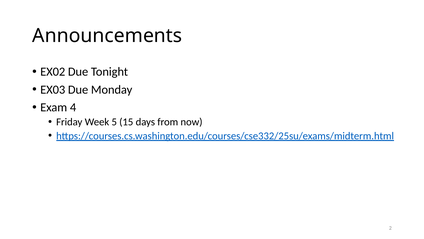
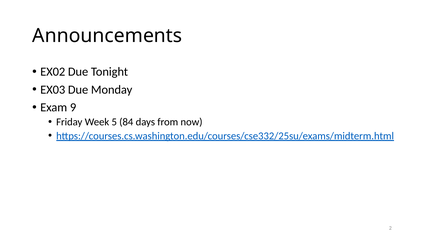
4: 4 -> 9 (73, 107)
15: 15 -> 84 (126, 122)
